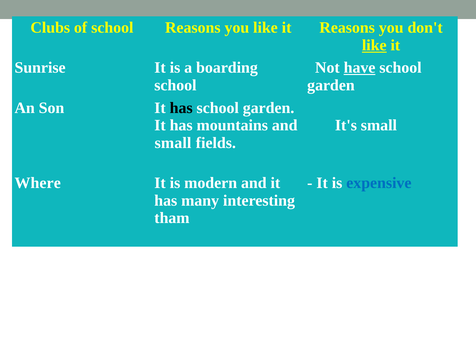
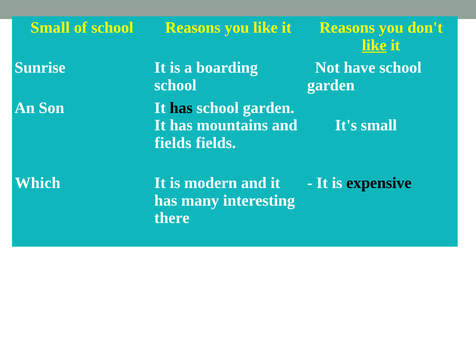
Clubs: Clubs -> Small (50, 28)
have underline: present -> none (360, 68)
small: small -> fields (173, 143)
Where: Where -> Which (38, 183)
expensive colour: blue -> black (379, 183)
tham: tham -> there (172, 218)
